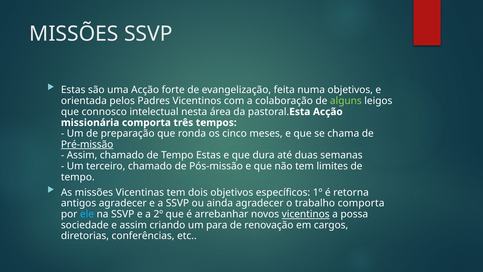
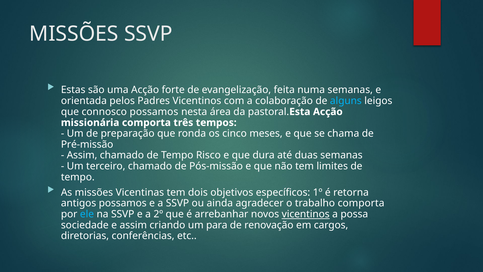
numa objetivos: objetivos -> semanas (350, 90)
alguns colour: light green -> light blue (346, 101)
connosco intelectual: intelectual -> possamos (154, 112)
Pré-missão underline: present -> none (87, 144)
Tempo Estas: Estas -> Risco (208, 155)
antigos agradecer: agradecer -> possamos (123, 203)
